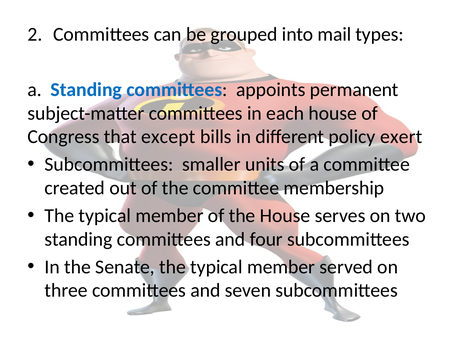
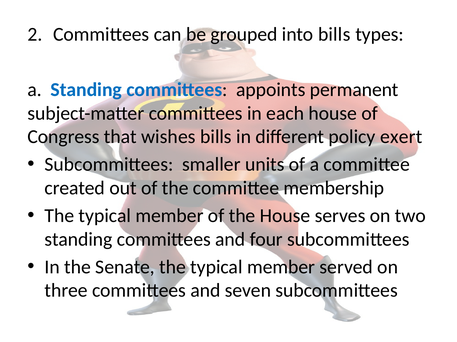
into mail: mail -> bills (334, 35)
except: except -> wishes (168, 137)
